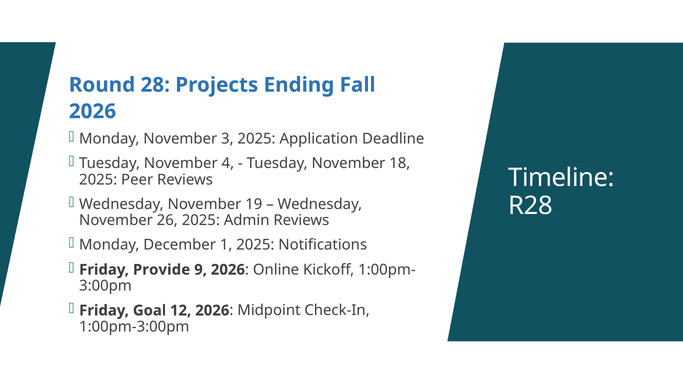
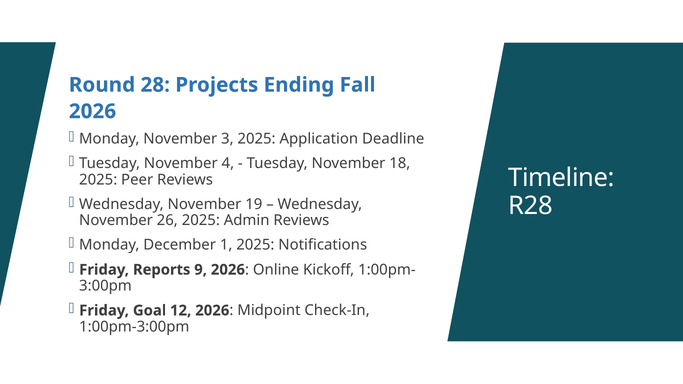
Provide: Provide -> Reports (162, 270)
